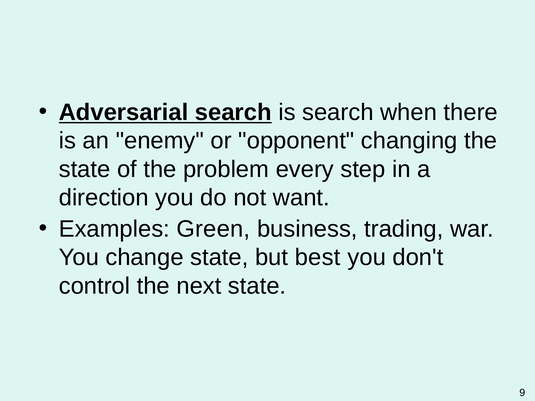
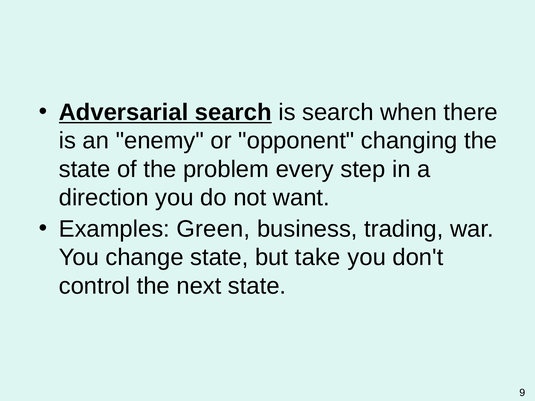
best: best -> take (318, 258)
